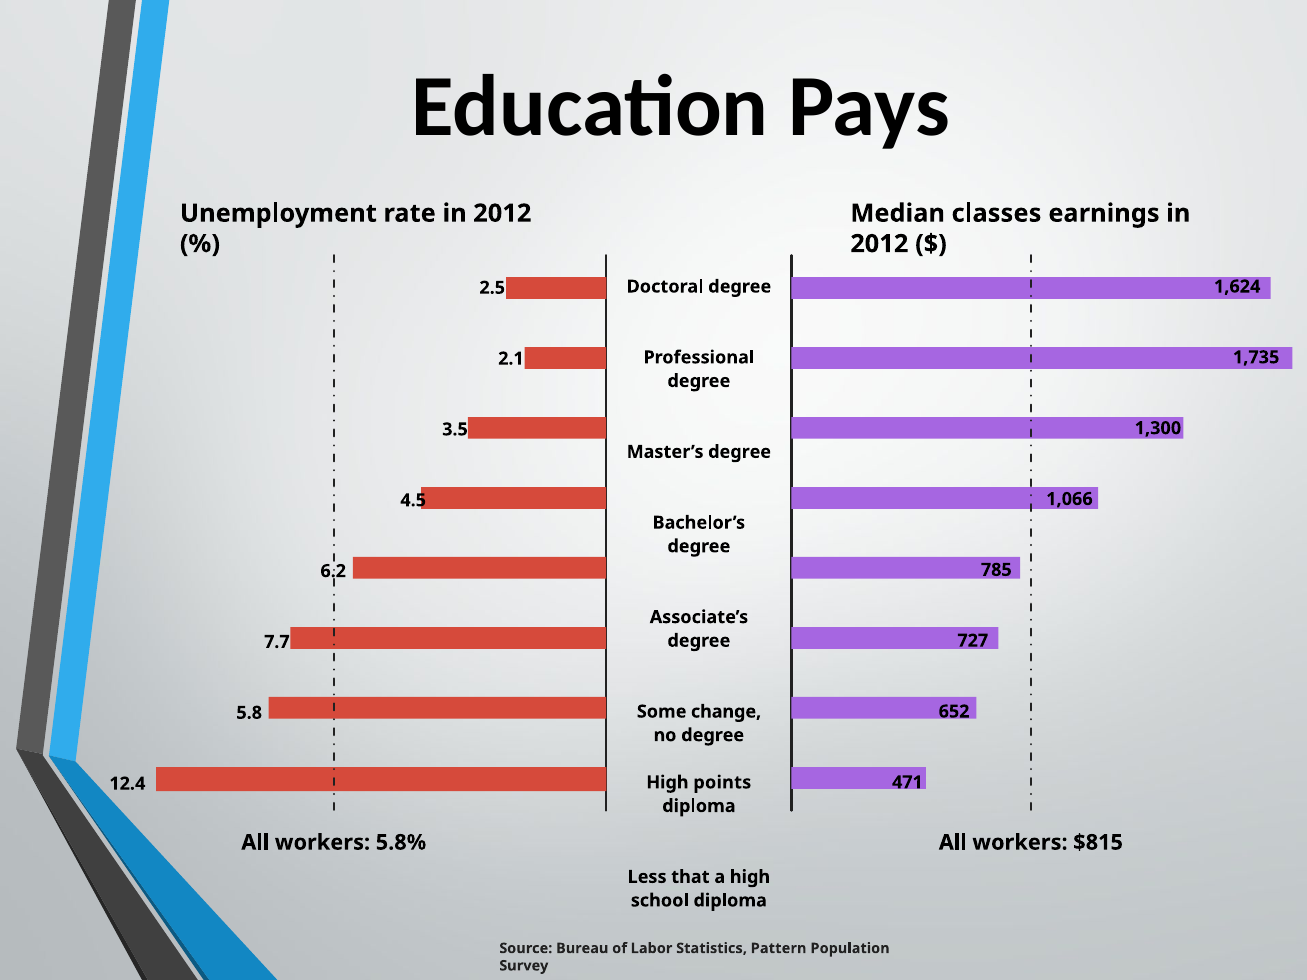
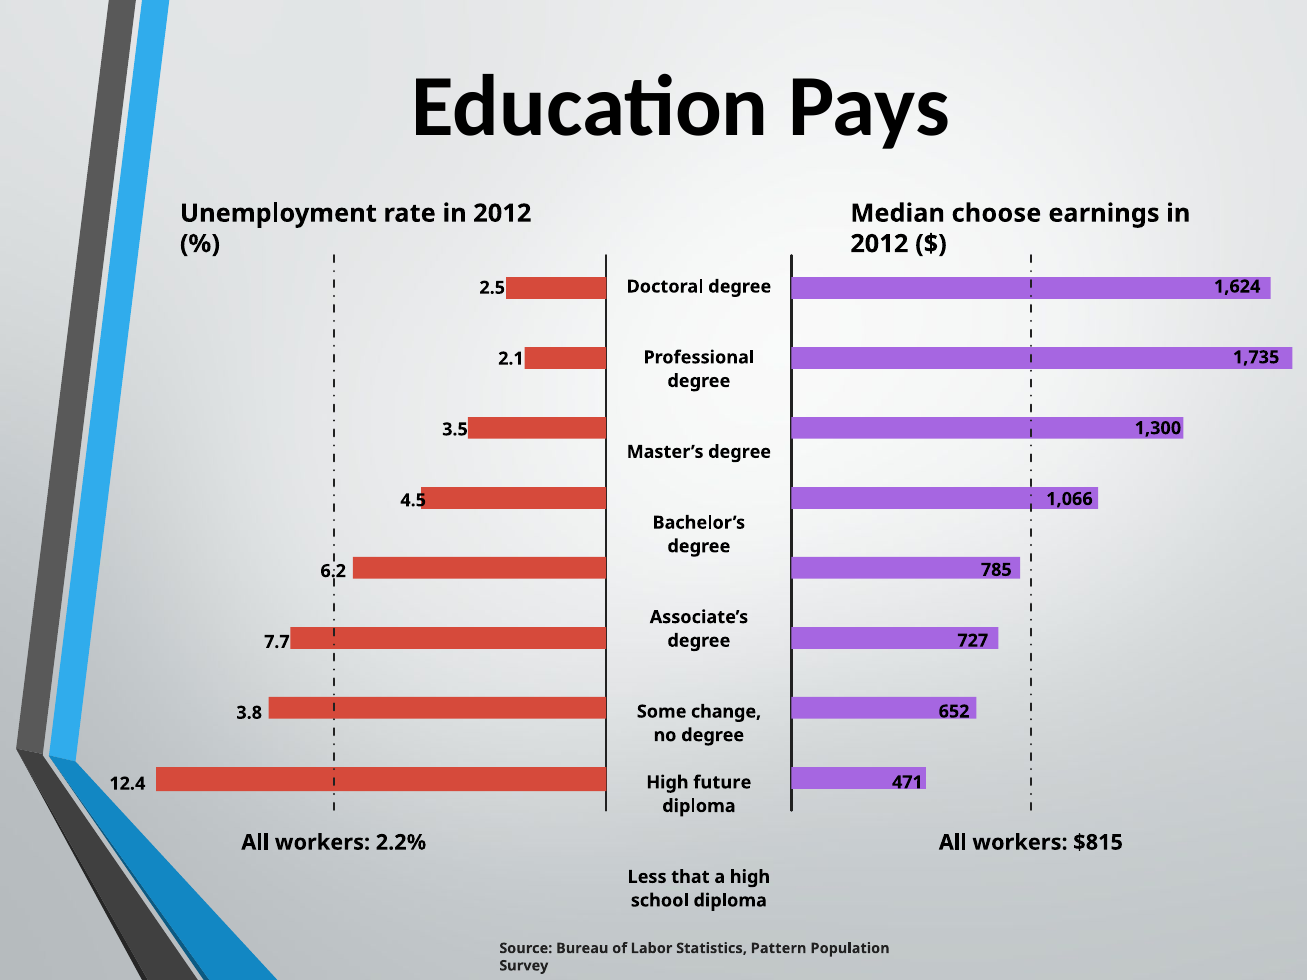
classes: classes -> choose (996, 213)
5.8: 5.8 -> 3.8 (249, 713)
points: points -> future (722, 783)
5.8%: 5.8% -> 2.2% (401, 843)
